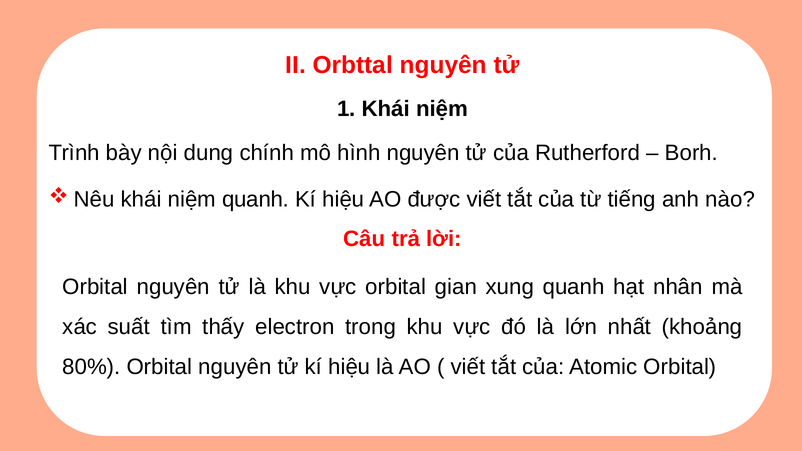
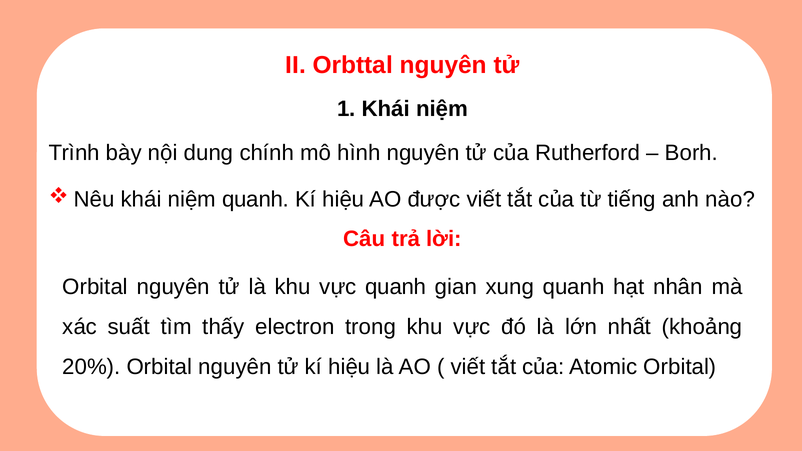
vực orbital: orbital -> quanh (396, 287)
80%: 80% -> 20% (91, 367)
